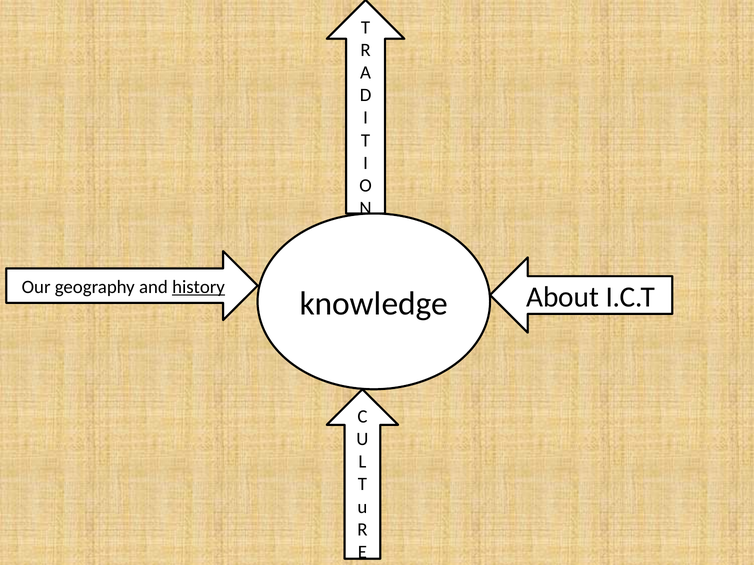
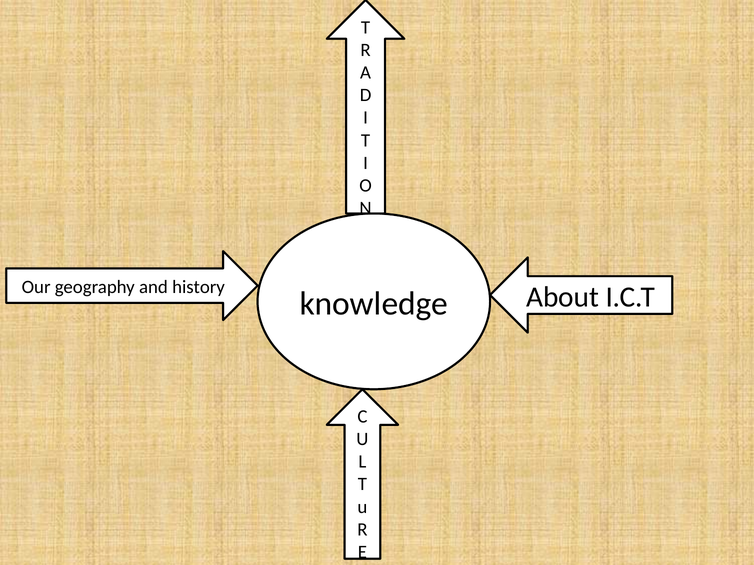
history underline: present -> none (198, 287)
